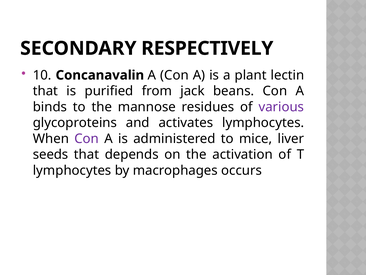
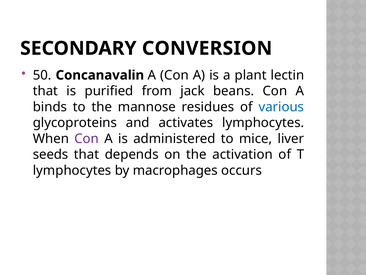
RESPECTIVELY: RESPECTIVELY -> CONVERSION (207, 48)
10: 10 -> 50 (42, 75)
various colour: purple -> blue (281, 107)
